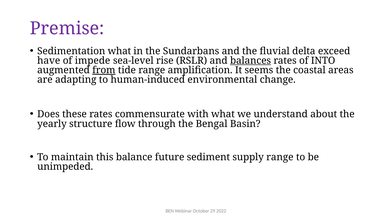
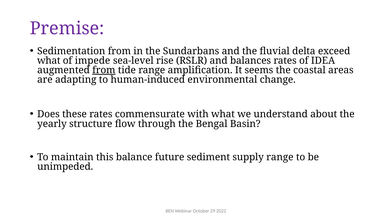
Sedimentation what: what -> from (119, 51)
have: have -> what (49, 60)
balances underline: present -> none (251, 60)
INTO: INTO -> IDEA (323, 60)
